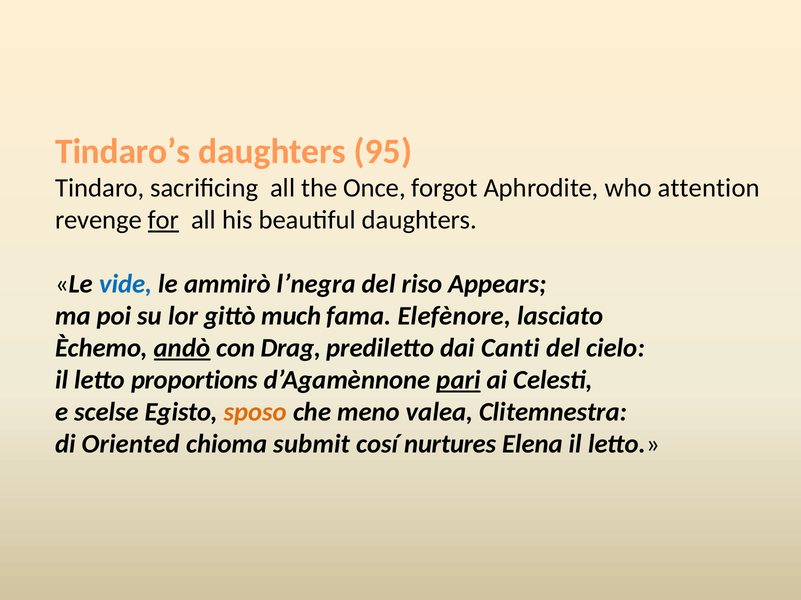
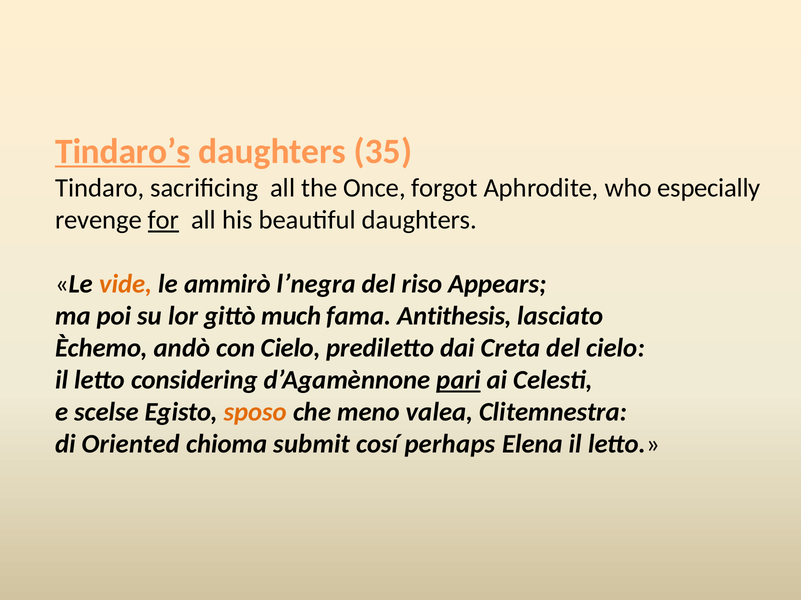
Tindaro’s underline: none -> present (123, 152)
95: 95 -> 35 (383, 152)
attention: attention -> especially (709, 188)
vide colour: blue -> orange (126, 284)
Elefènore: Elefènore -> Antithesis (455, 316)
andò underline: present -> none (182, 349)
con Drag: Drag -> Cielo (291, 349)
Canti: Canti -> Creta (511, 349)
proportions: proportions -> considering (194, 381)
nurtures: nurtures -> perhaps (450, 445)
